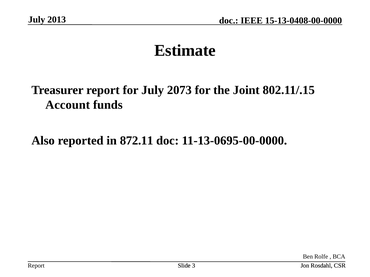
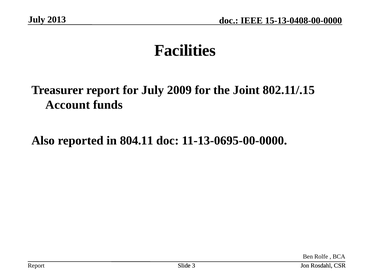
Estimate: Estimate -> Facilities (185, 50)
2073: 2073 -> 2009 (179, 90)
872.11: 872.11 -> 804.11 (137, 141)
